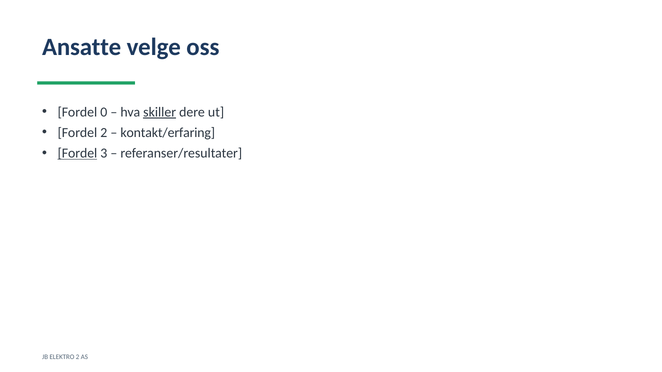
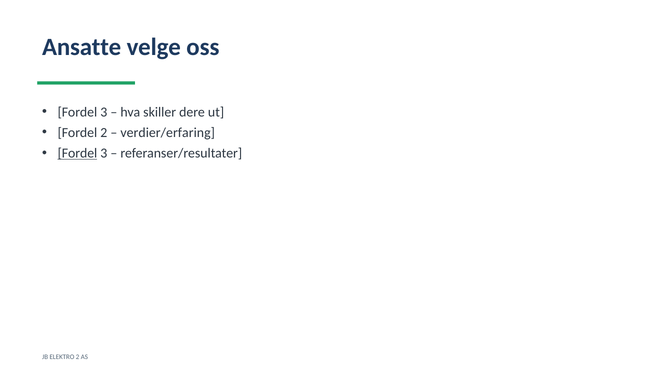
0: 0 -> 3 (104, 112)
skiller underline: present -> none (160, 112)
kontakt/erfaring: kontakt/erfaring -> verdier/erfaring (168, 133)
